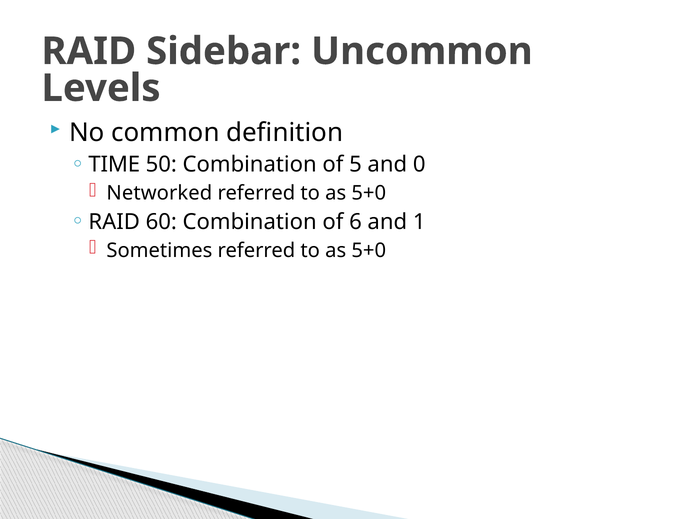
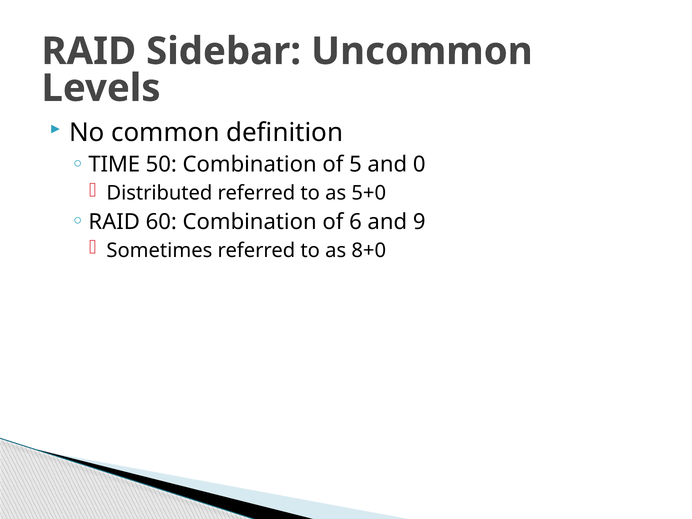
Networked: Networked -> Distributed (159, 193)
1: 1 -> 9 (419, 222)
5+0: 5+0 -> 8+0 (369, 250)
